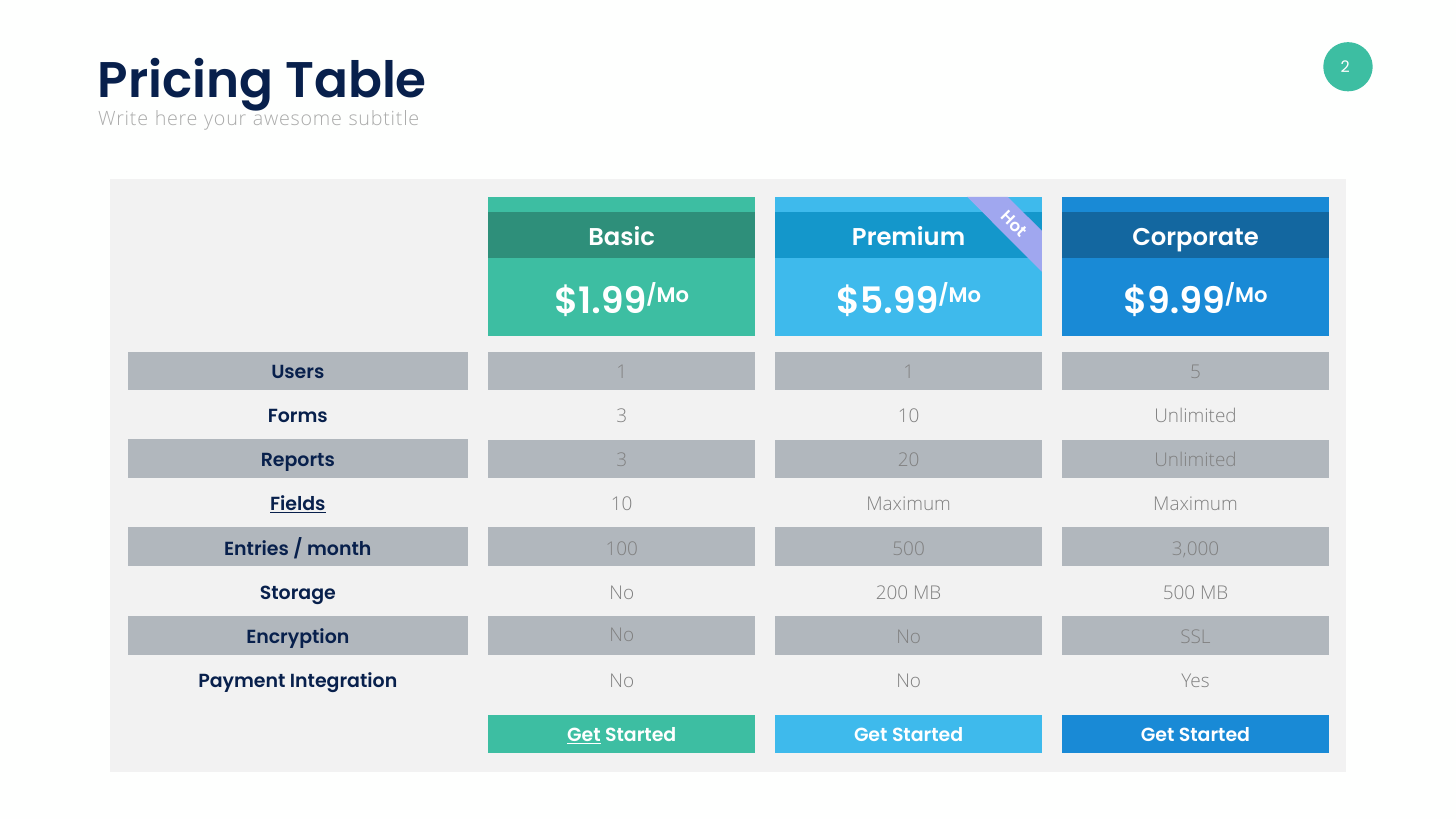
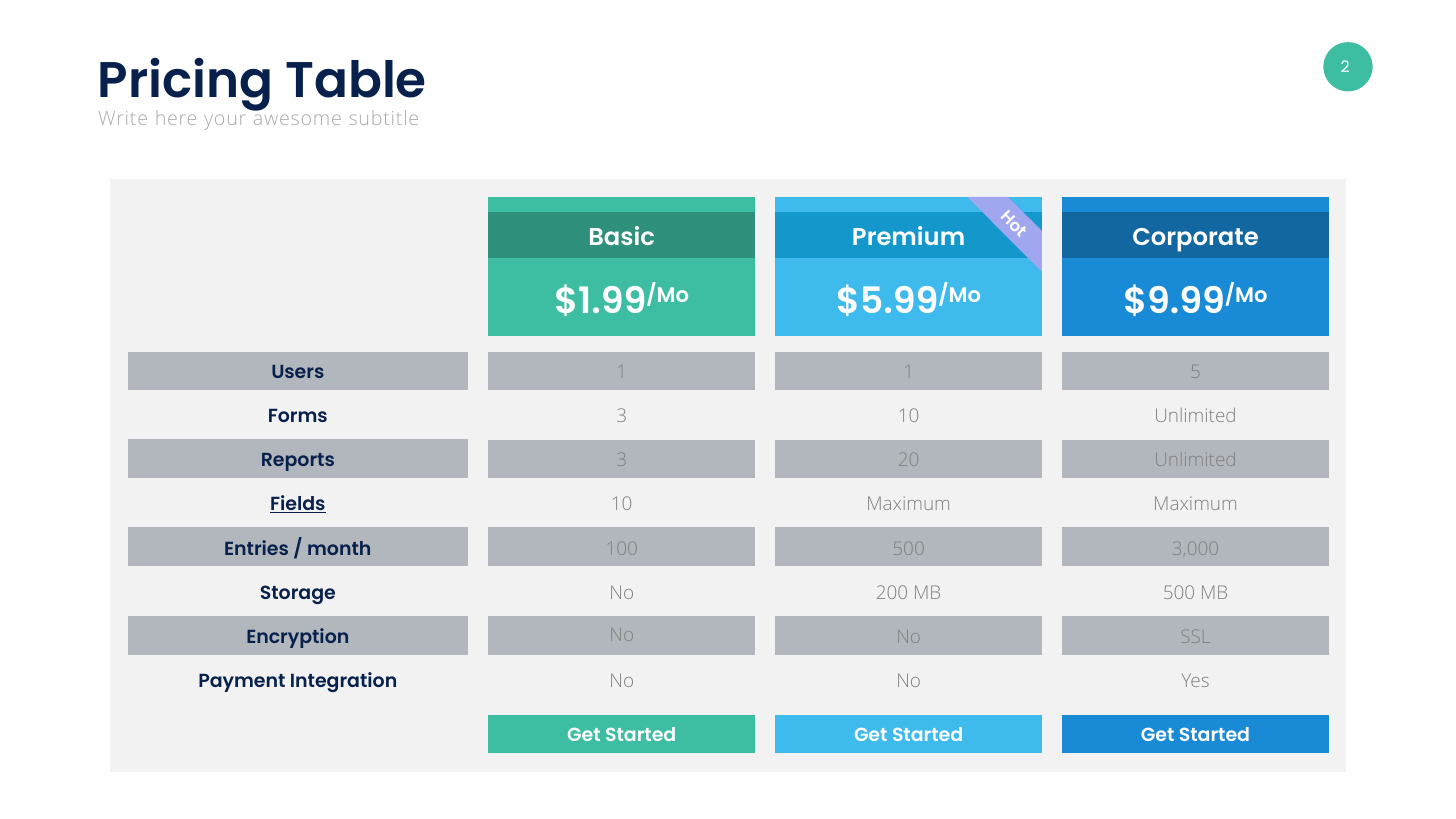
Get underline: present -> none (584, 735)
